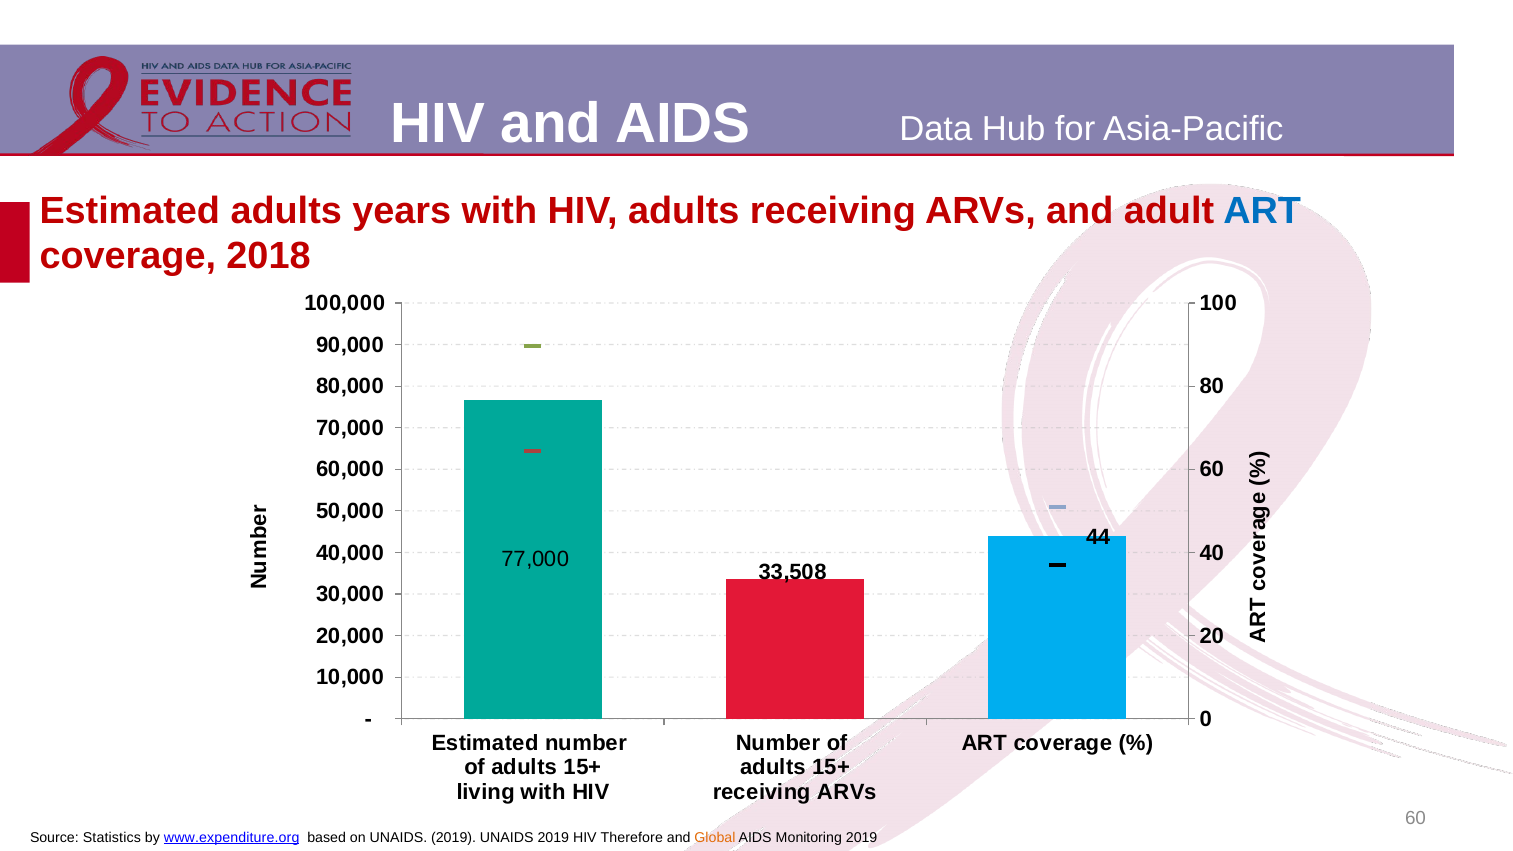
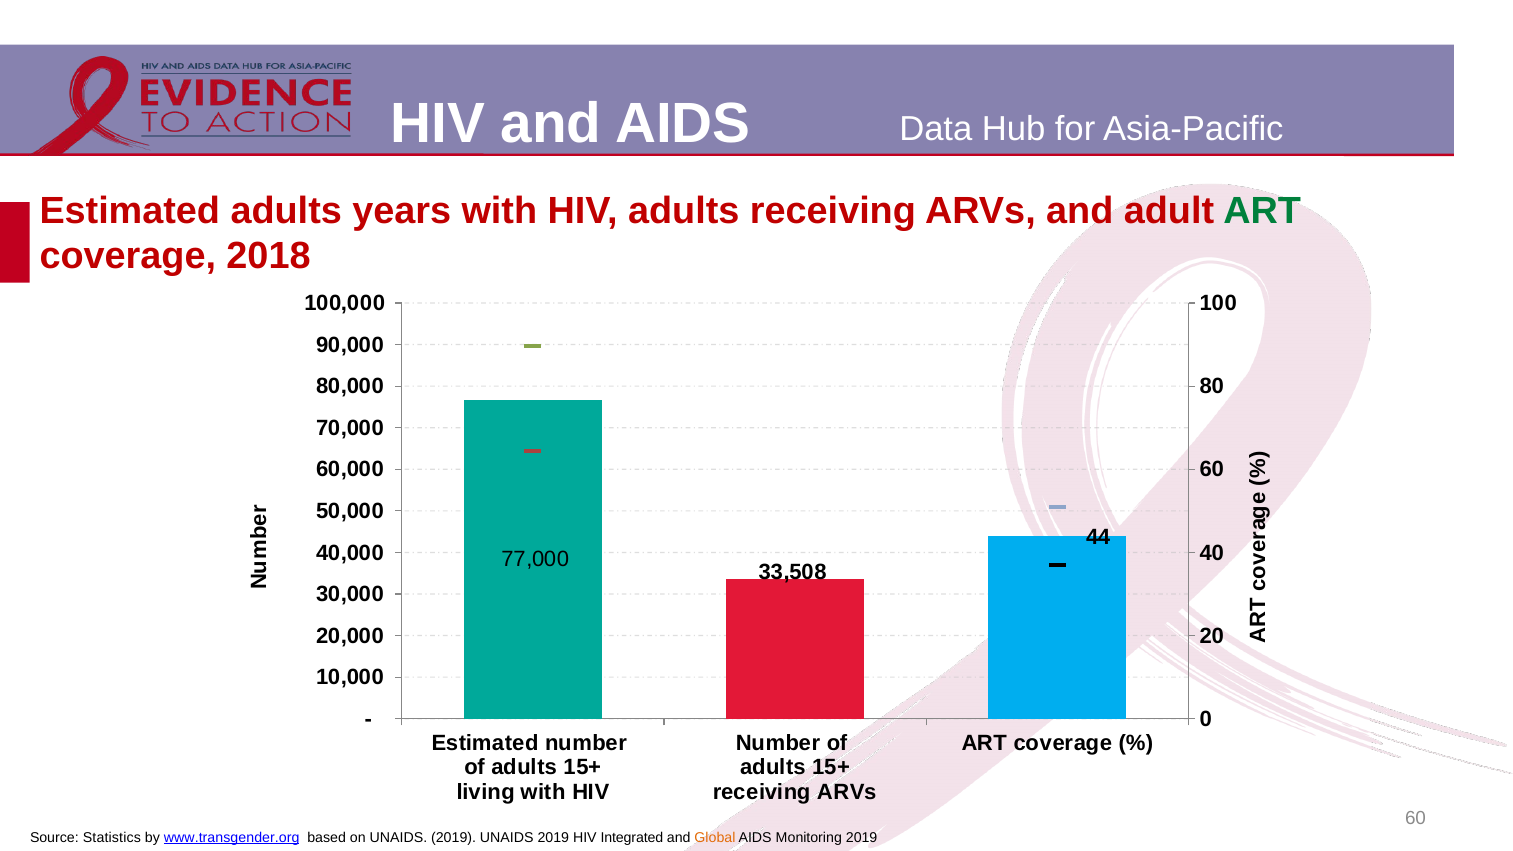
ART colour: blue -> green (1262, 211)
www.expenditure.org: www.expenditure.org -> www.transgender.org (232, 837)
Therefore: Therefore -> Integrated (632, 837)
